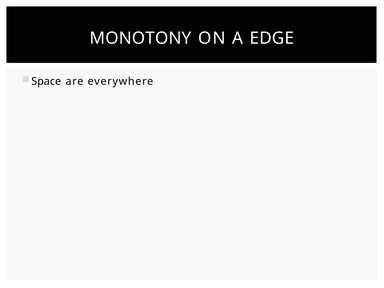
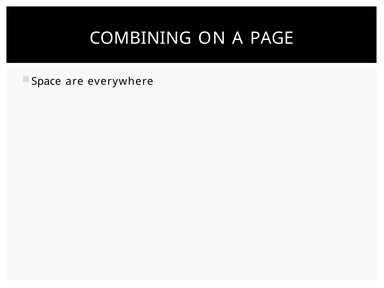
MONOTONY: MONOTONY -> COMBINING (141, 38)
EDGE: EDGE -> PAGE (272, 38)
